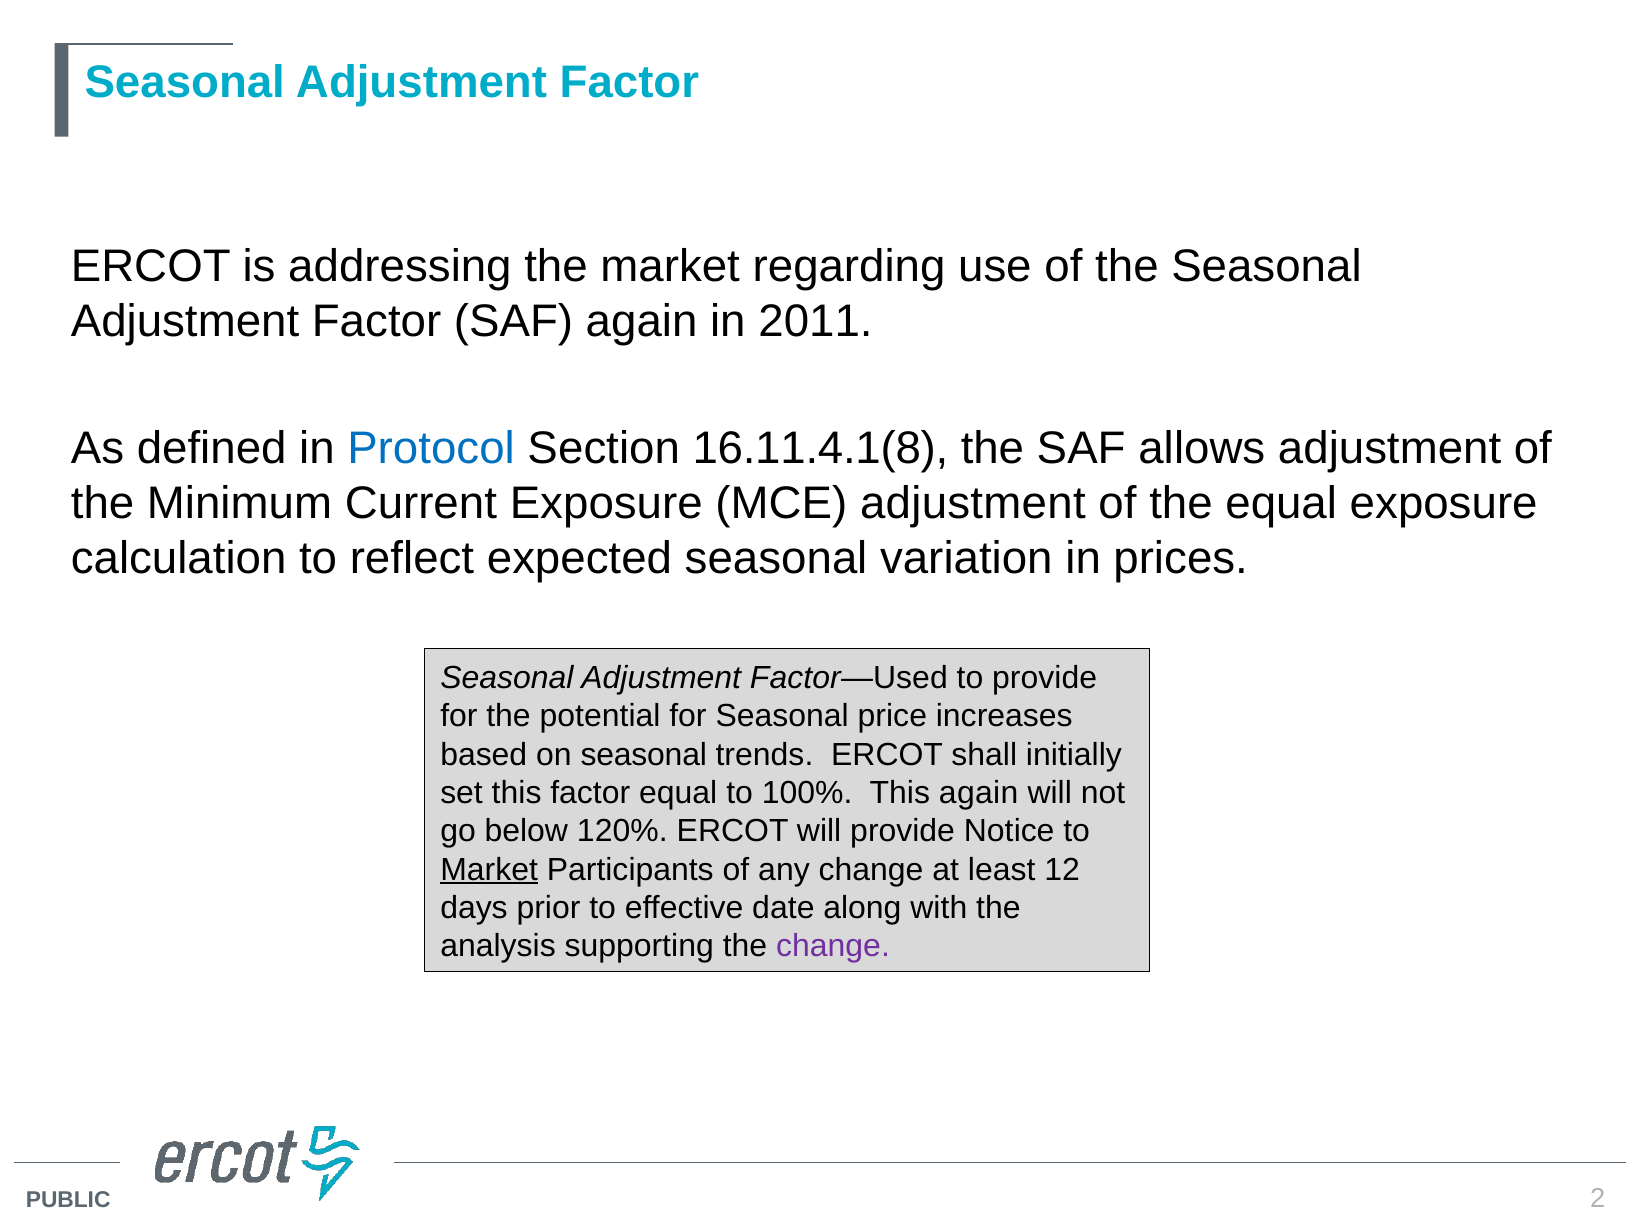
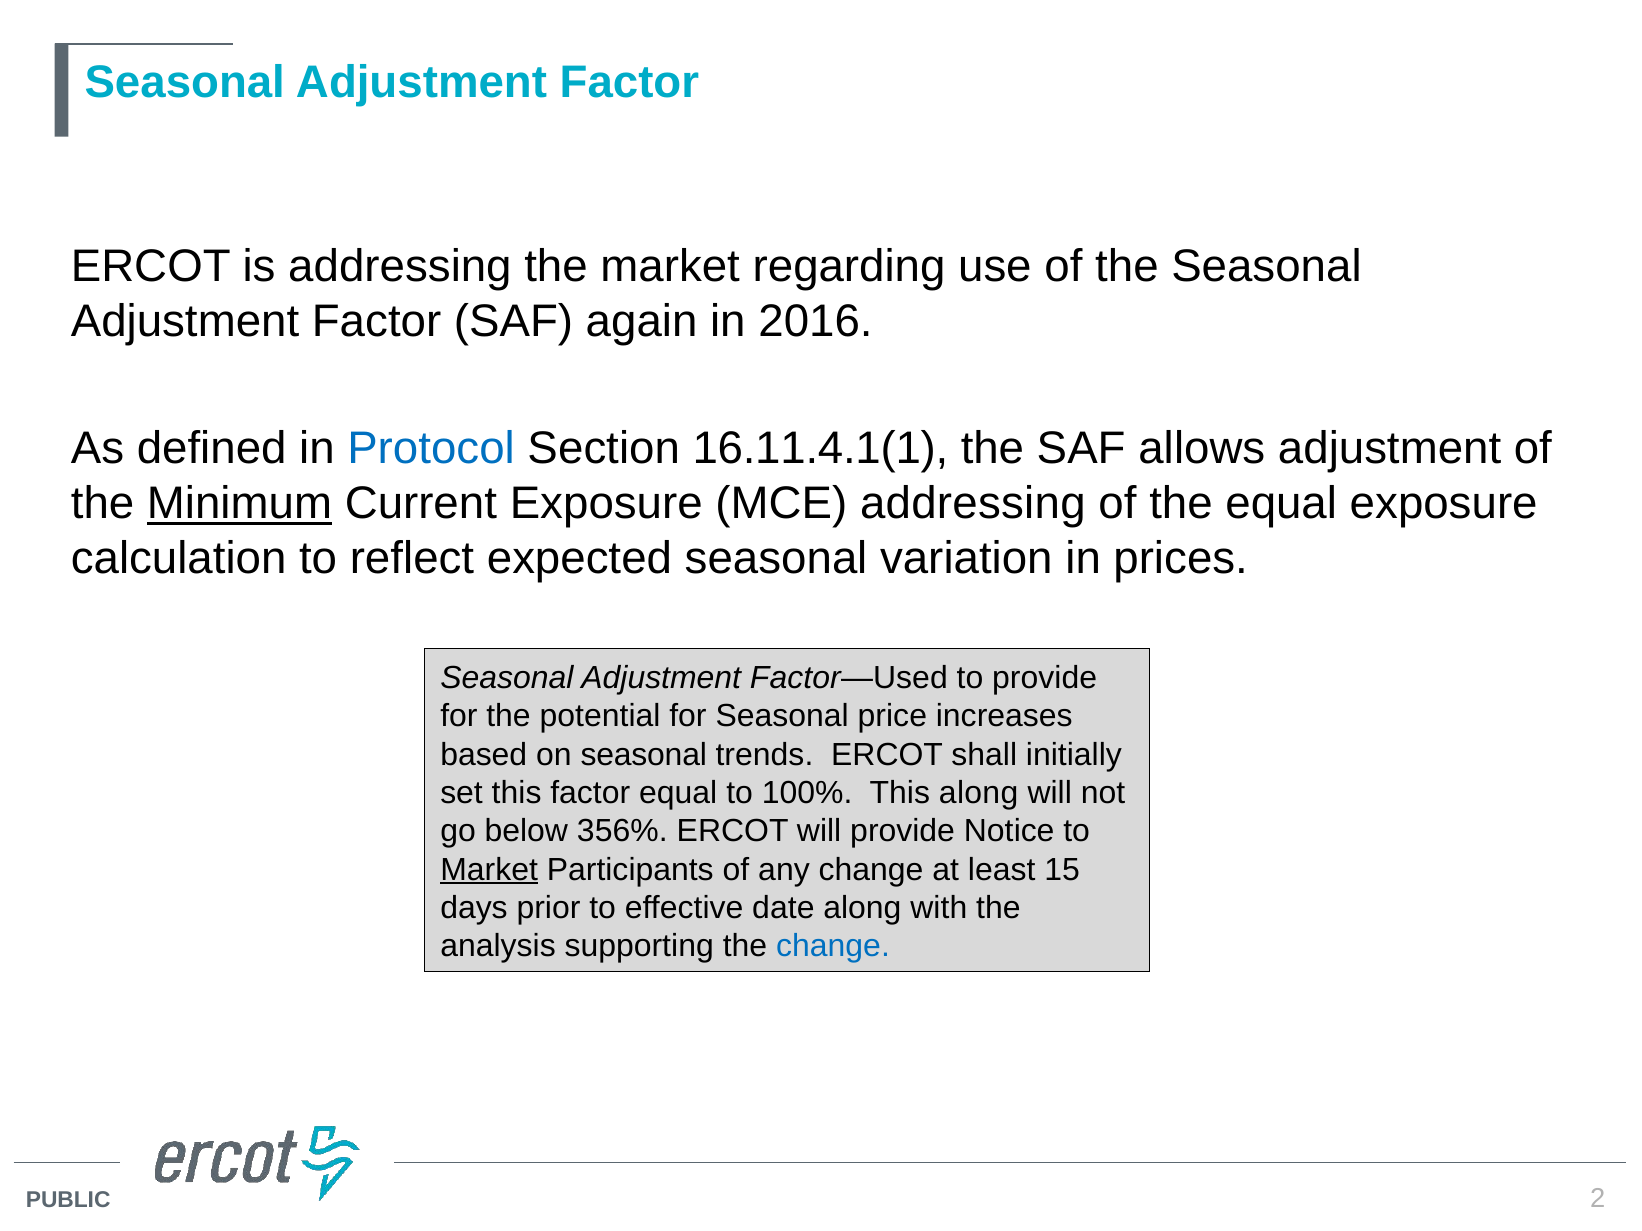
2011: 2011 -> 2016 (815, 321)
16.11.4.1(8: 16.11.4.1(8 -> 16.11.4.1(1 (820, 449)
Minimum underline: none -> present (239, 504)
MCE adjustment: adjustment -> addressing (973, 504)
This again: again -> along (979, 793)
120%: 120% -> 356% (622, 832)
12: 12 -> 15 (1062, 870)
change colour: purple -> blue (833, 947)
